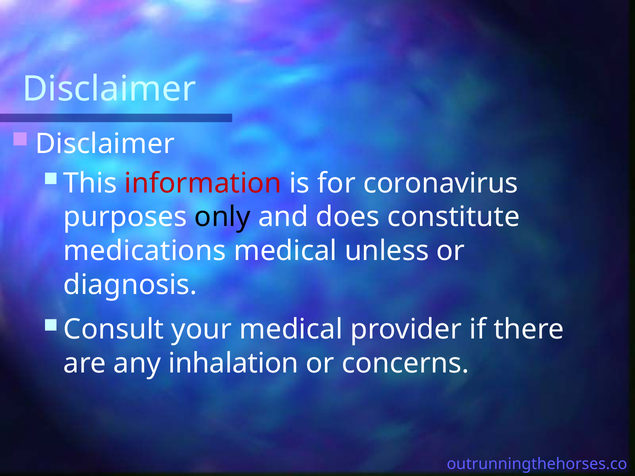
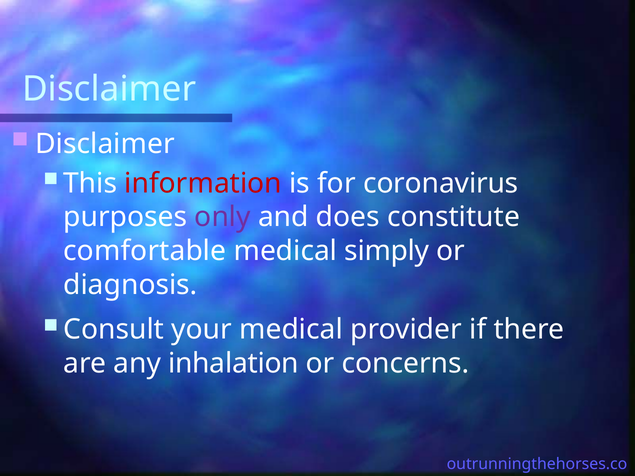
only colour: black -> purple (223, 217)
medications: medications -> comfortable (145, 251)
unless: unless -> simply (387, 251)
